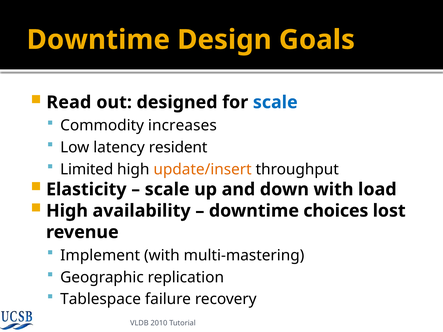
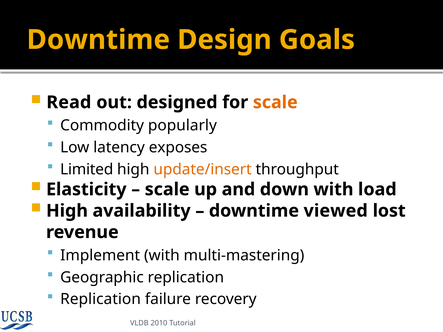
scale colour: blue -> orange (275, 102)
increases: increases -> popularly (182, 126)
resident: resident -> exposes (178, 148)
choices: choices -> viewed (336, 211)
Tablespace: Tablespace -> Replication (101, 299)
